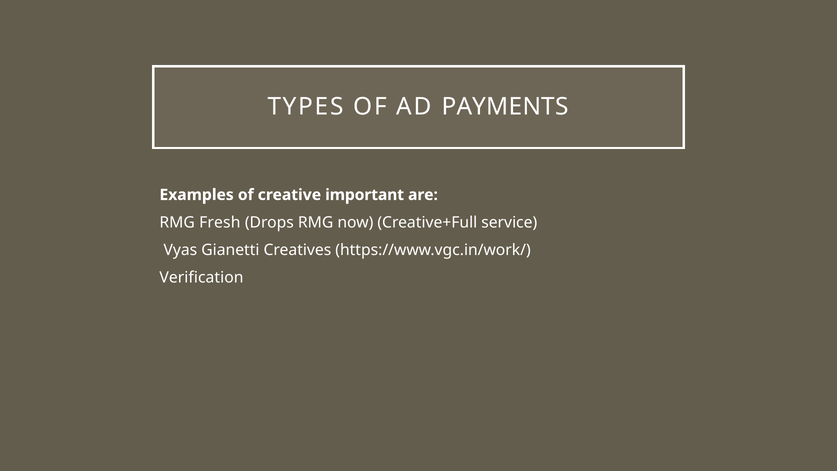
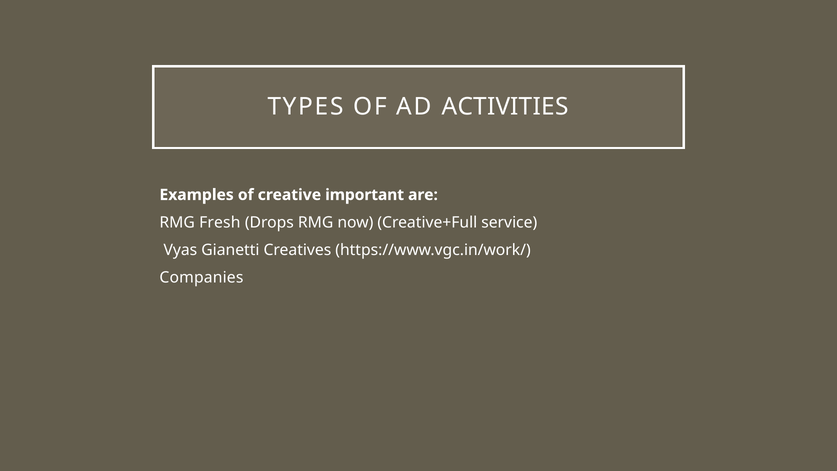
PAYMENTS: PAYMENTS -> ACTIVITIES (505, 107)
Verification: Verification -> Companies (201, 277)
